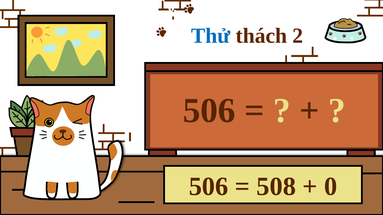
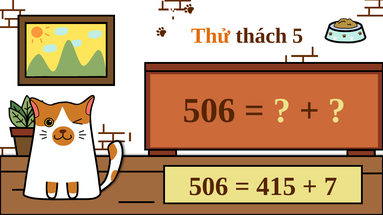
Thử colour: blue -> orange (211, 36)
2: 2 -> 5 (298, 36)
508: 508 -> 415 (276, 187)
0: 0 -> 7 (331, 187)
